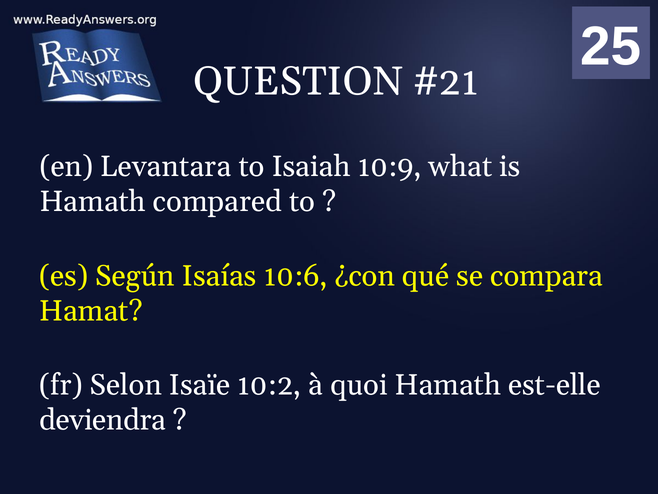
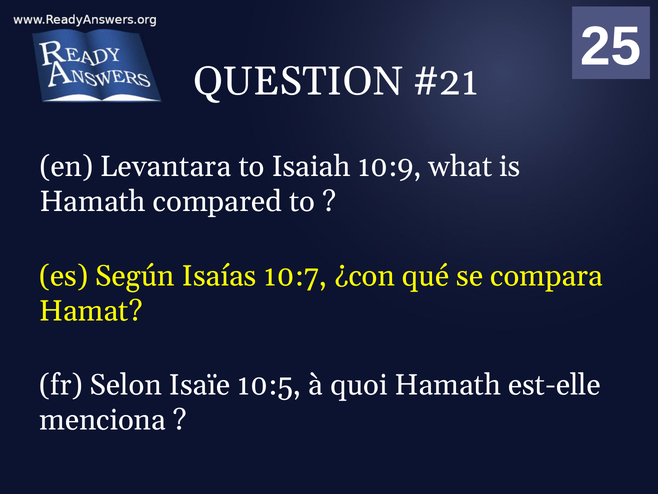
10:6: 10:6 -> 10:7 (295, 276)
10:2: 10:2 -> 10:5 (269, 385)
deviendra: deviendra -> menciona (103, 420)
